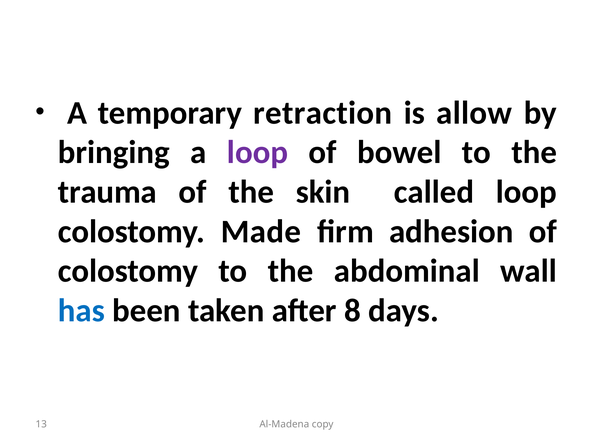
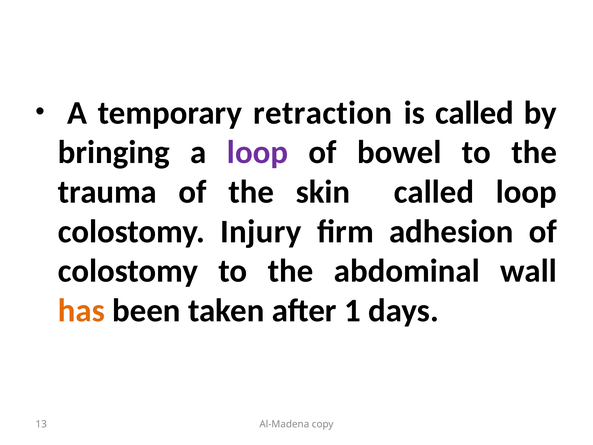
is allow: allow -> called (475, 113)
Made: Made -> Injury (261, 231)
has colour: blue -> orange (81, 310)
8: 8 -> 1 (352, 310)
